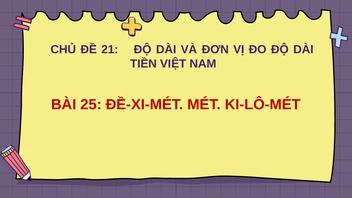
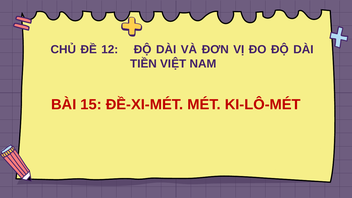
21: 21 -> 12 (110, 50)
25: 25 -> 15 (91, 105)
